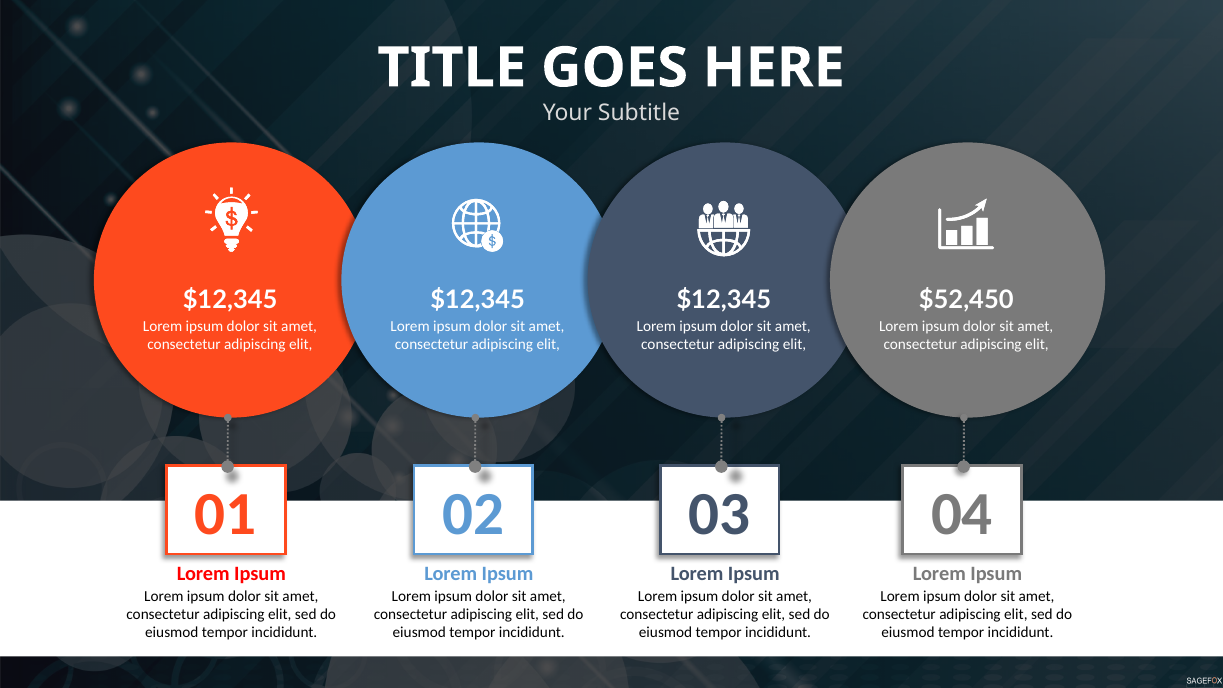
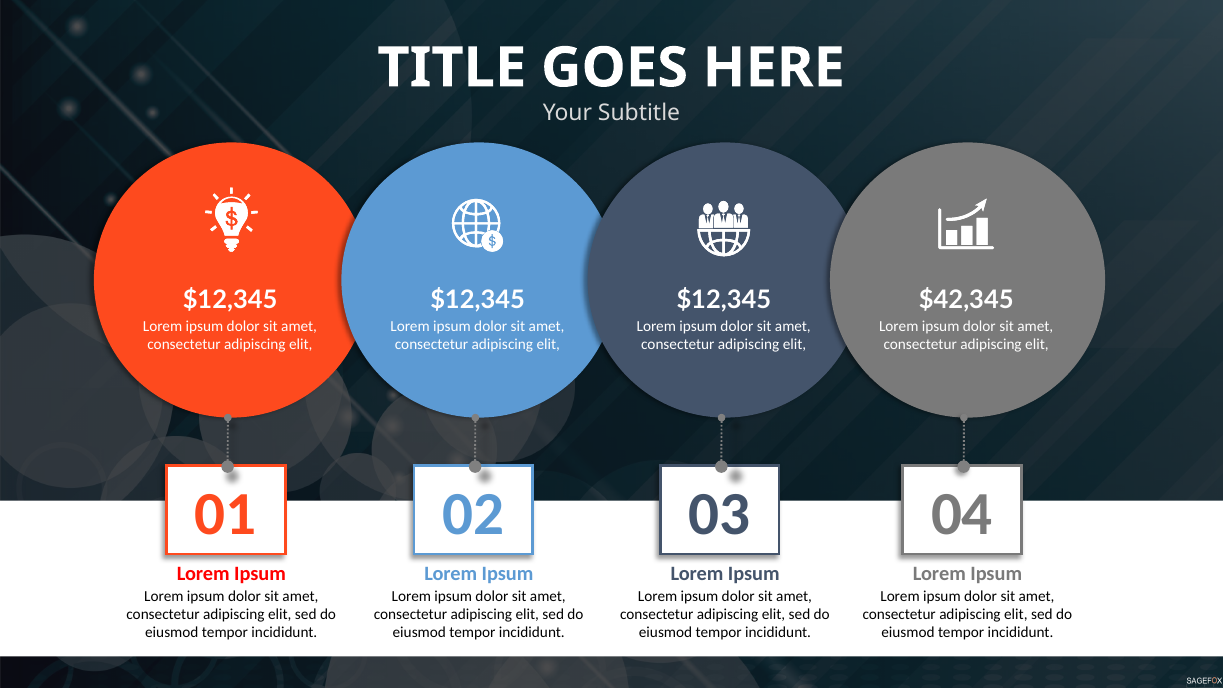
$52,450: $52,450 -> $42,345 (966, 300)
